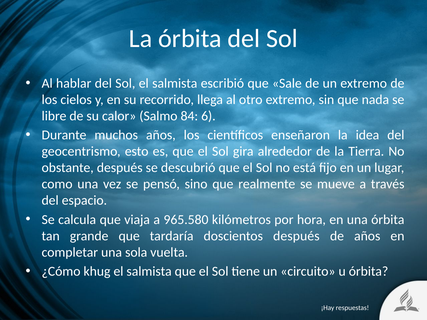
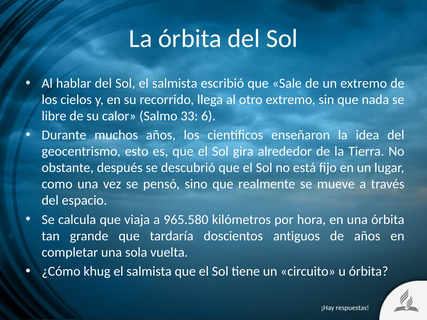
84: 84 -> 33 (189, 116)
doscientos después: después -> antiguos (297, 236)
